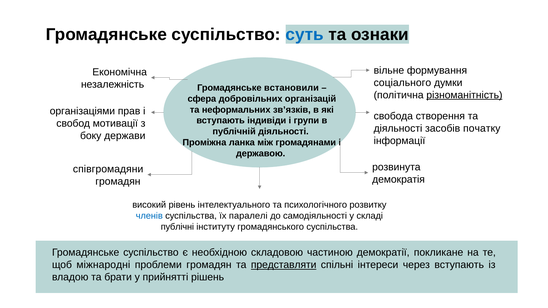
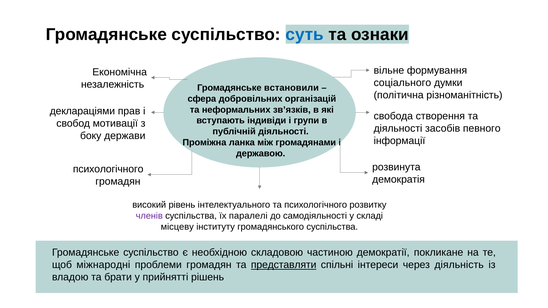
різноманітність underline: present -> none (464, 95)
організаціями: організаціями -> деклараціями (82, 111)
початку: початку -> певного (482, 129)
співгромадяни: співгромадяни -> психологічного (108, 169)
членів colour: blue -> purple (149, 216)
публічні: публічні -> місцеву (177, 227)
через вступають: вступають -> діяльність (459, 265)
